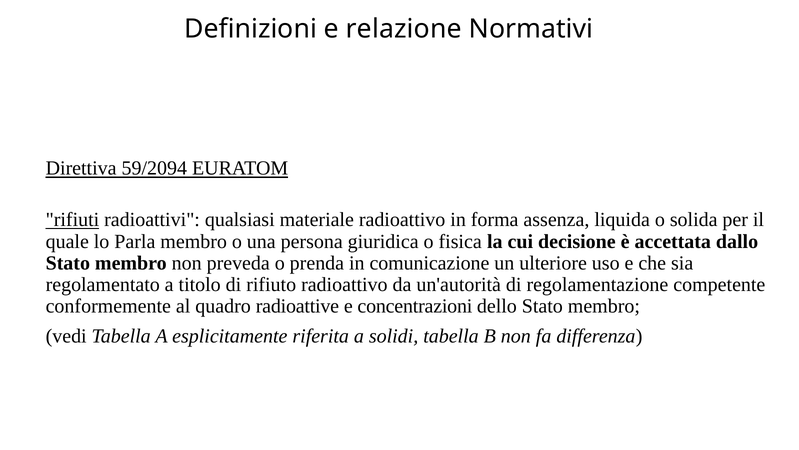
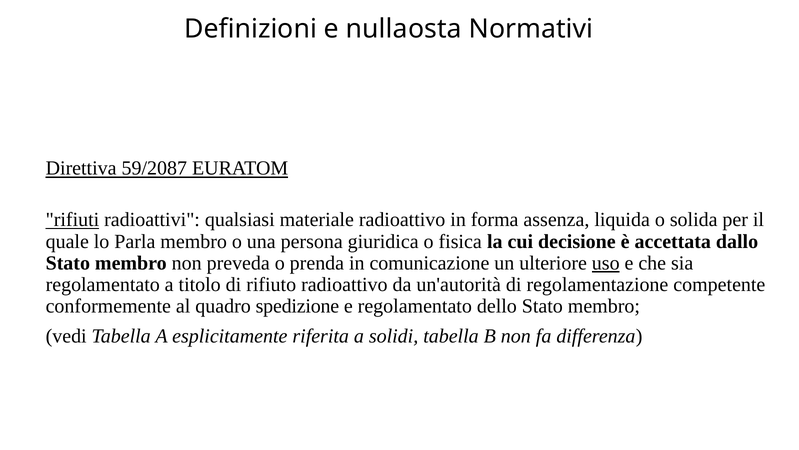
relazione: relazione -> nullaosta (404, 29)
59/2094: 59/2094 -> 59/2087 (154, 168)
uso underline: none -> present (606, 263)
radioattive: radioattive -> spedizione (297, 306)
e concentrazioni: concentrazioni -> regolamentato (415, 306)
